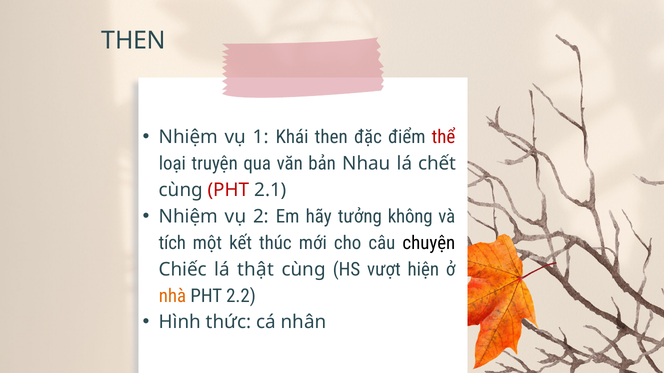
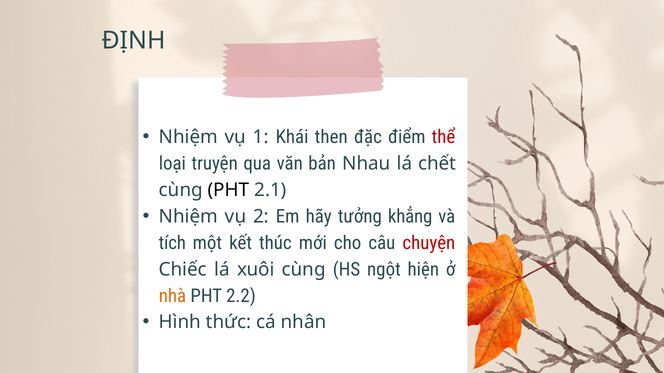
THEN: THEN -> ĐỊNH (134, 40)
PHT colour: red -> black (229, 190)
không: không -> khẳng (410, 217)
chuyện colour: black -> red (429, 243)
thật: thật -> xuôi (256, 270)
vượt: vượt -> ngột (384, 270)
